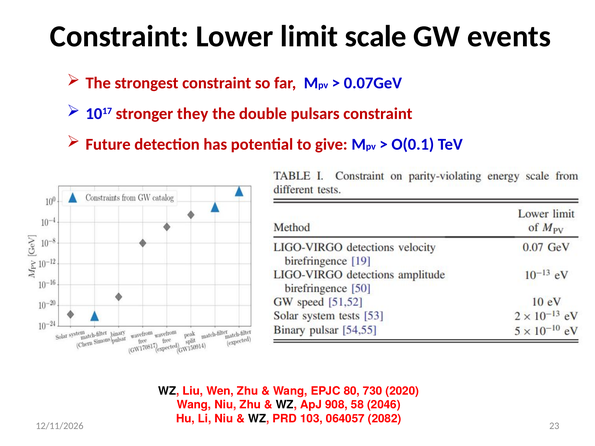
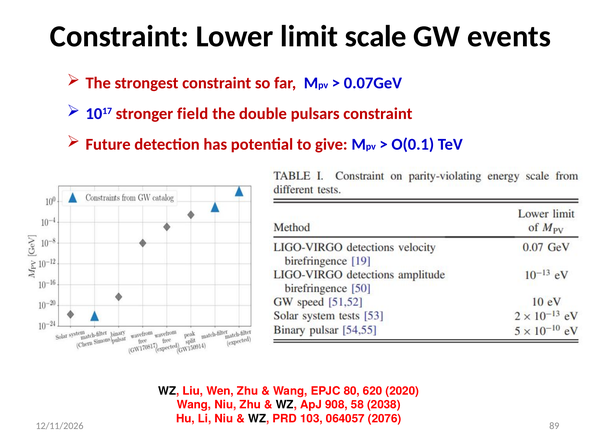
they: they -> field (193, 114)
730: 730 -> 620 (373, 391)
2046: 2046 -> 2038 (384, 405)
2082: 2082 -> 2076 (385, 419)
23: 23 -> 89 (554, 426)
